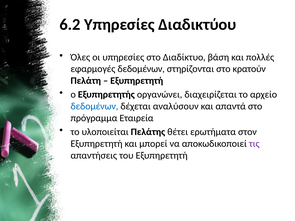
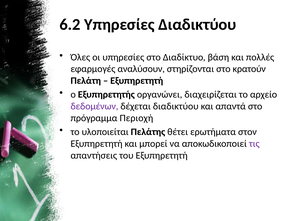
εφαρμογές δεδομένων: δεδομένων -> αναλύσουν (141, 69)
δεδομένων colour: blue -> purple (94, 106)
δέχεται αναλύσουν: αναλύσουν -> διαδικτύου (176, 106)
Εταιρεία: Εταιρεία -> Περιοχή (136, 118)
